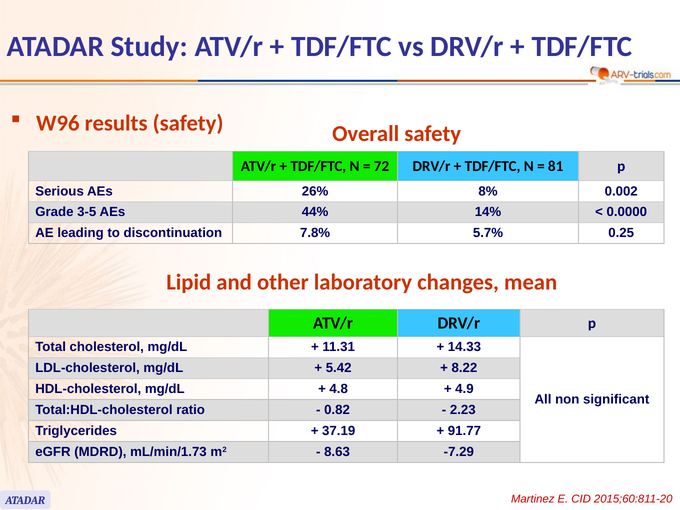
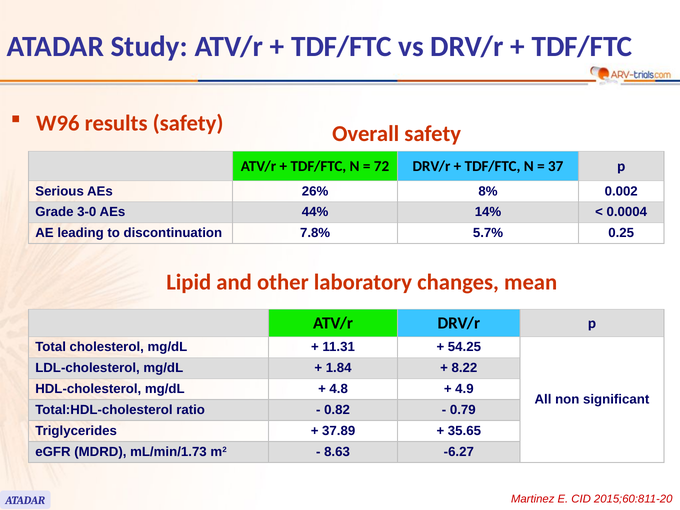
81: 81 -> 37 (556, 166)
3-5: 3-5 -> 3-0 (87, 212)
0.0000: 0.0000 -> 0.0004 (627, 212)
14.33: 14.33 -> 54.25 (464, 347)
5.42: 5.42 -> 1.84 (339, 368)
2.23: 2.23 -> 0.79 (463, 410)
37.19: 37.19 -> 37.89 (339, 431)
91.77: 91.77 -> 35.65 (464, 431)
-7.29: -7.29 -> -6.27 (459, 452)
